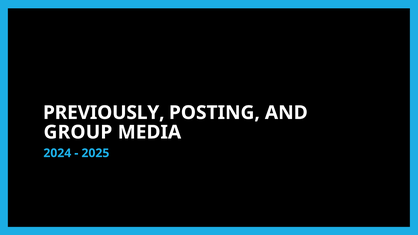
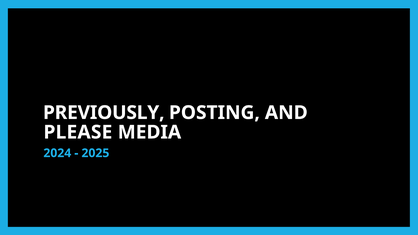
GROUP: GROUP -> PLEASE (78, 132)
